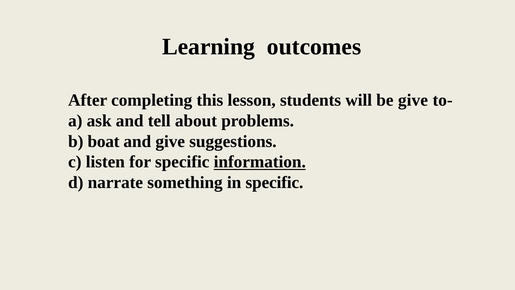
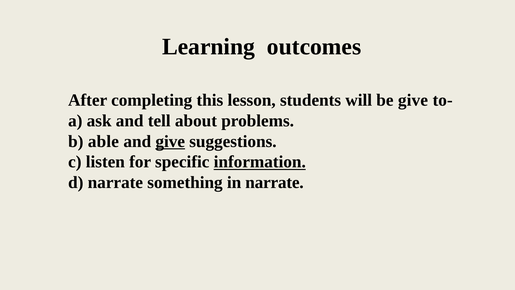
boat: boat -> able (103, 141)
give underline: none -> present (170, 141)
in specific: specific -> narrate (274, 182)
